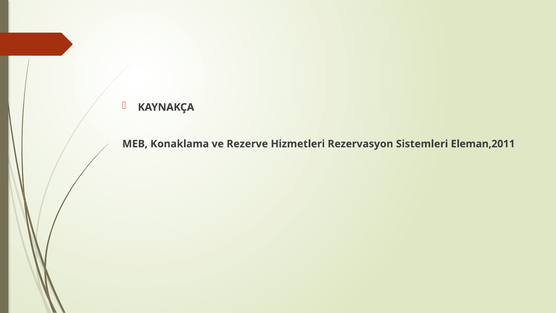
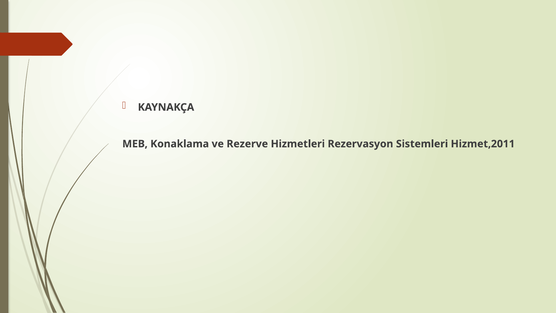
Eleman,2011: Eleman,2011 -> Hizmet,2011 (483, 144)
